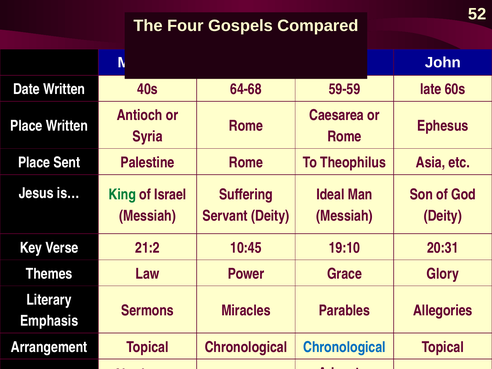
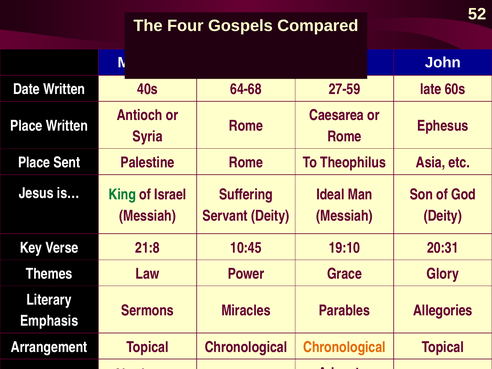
59-59: 59-59 -> 27-59 (344, 89)
21:2: 21:2 -> 21:8 (148, 248)
Chronological colour: blue -> orange (344, 347)
